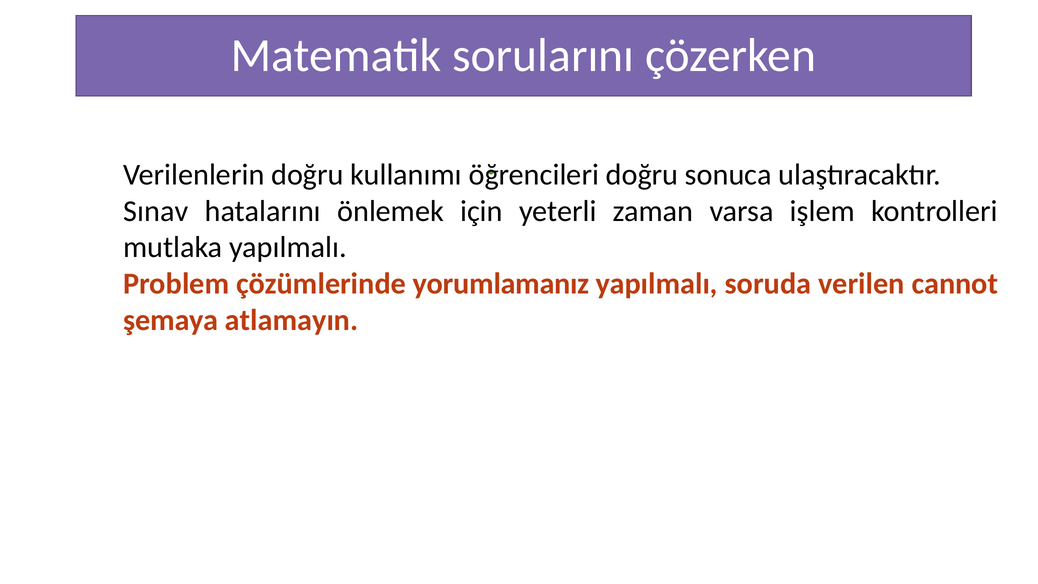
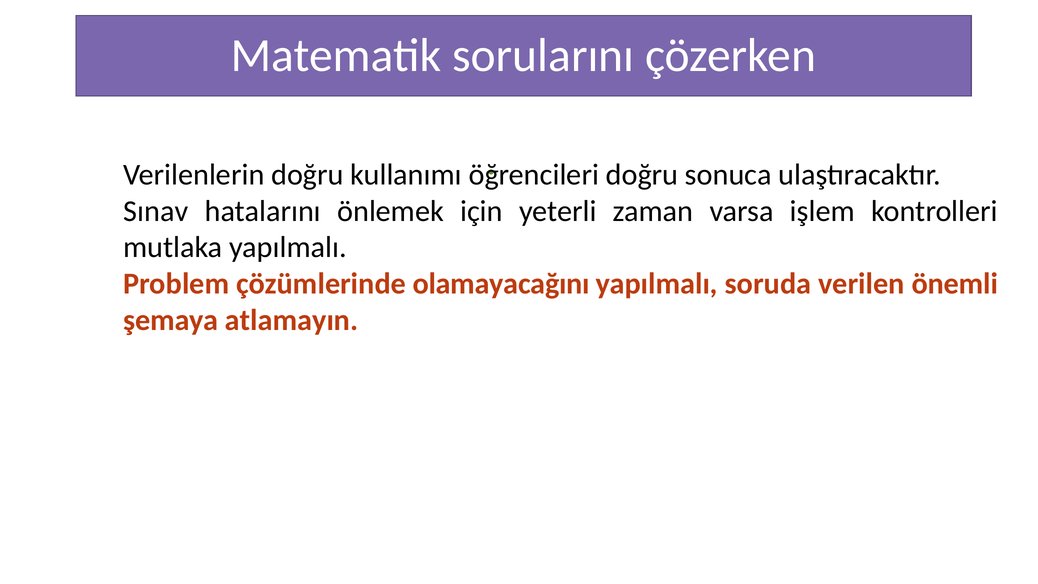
yorumlamanız: yorumlamanız -> olamayacağını (501, 284)
cannot: cannot -> önemli (955, 284)
